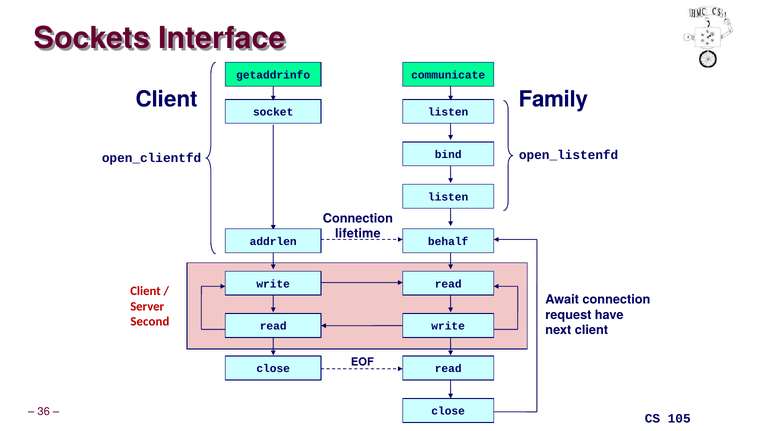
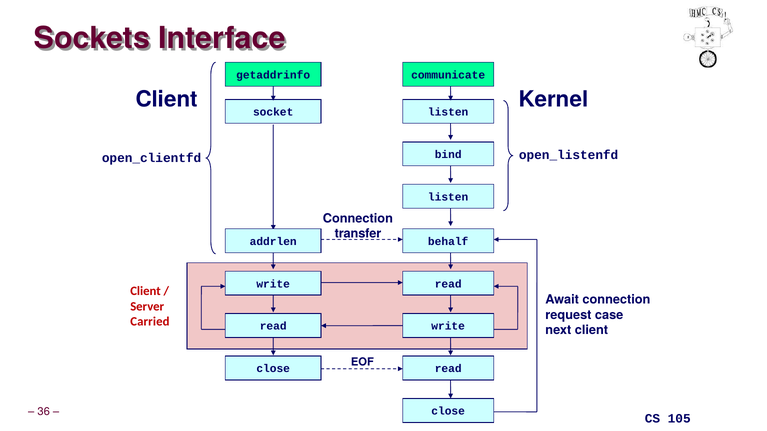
Family: Family -> Kernel (553, 100)
lifetime: lifetime -> transfer (358, 234)
have: have -> case (609, 315)
Second: Second -> Carried (150, 322)
